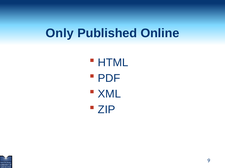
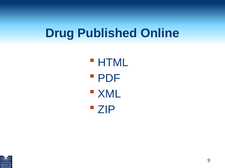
Only: Only -> Drug (60, 33)
